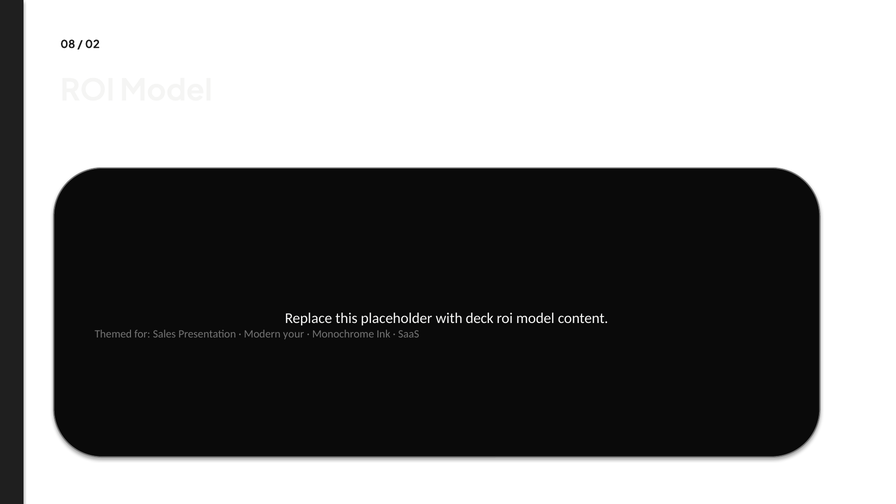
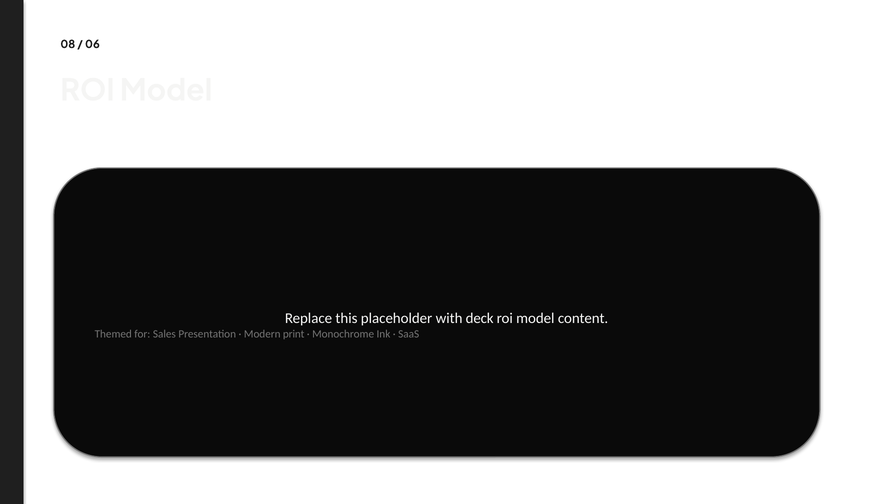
02: 02 -> 06 (92, 44)
your: your -> print (294, 334)
